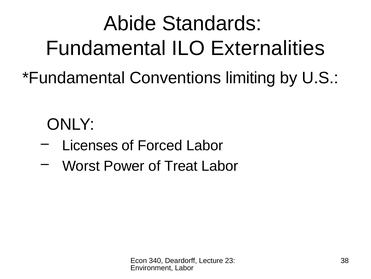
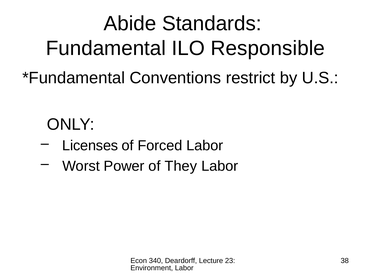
Externalities: Externalities -> Responsible (268, 48)
limiting: limiting -> restrict (250, 78)
Treat: Treat -> They (181, 166)
